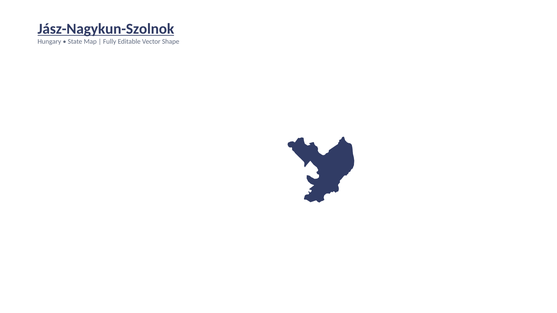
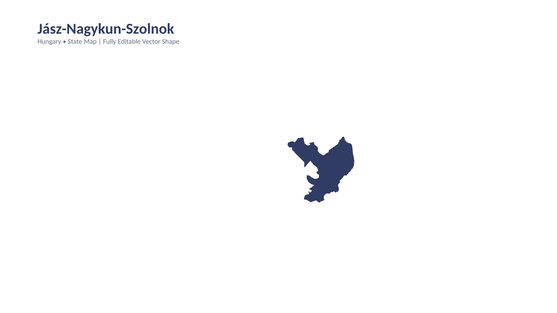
Jász-Nagykun-Szolnok underline: present -> none (106, 29)
